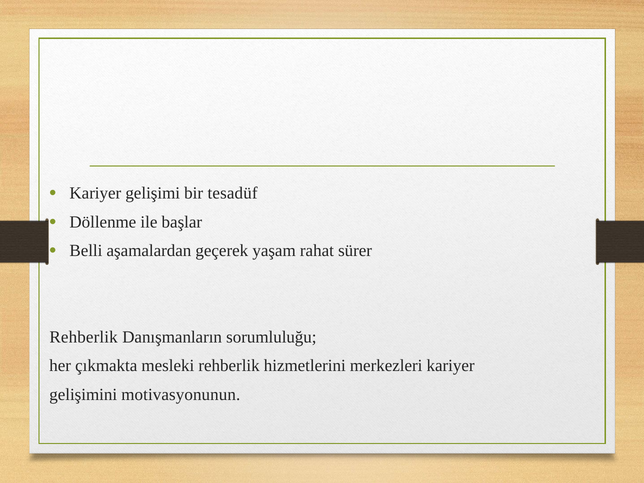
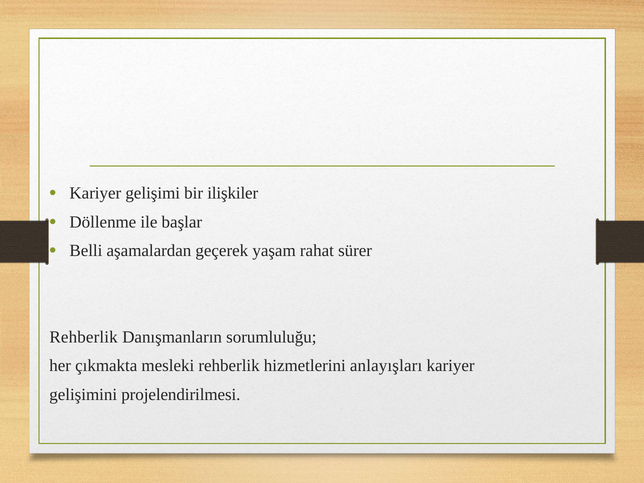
tesadüf: tesadüf -> ilişkiler (233, 193)
merkezleri: merkezleri -> anlayışları (386, 366)
motivasyonunun: motivasyonunun -> projelendirilmesi (181, 395)
